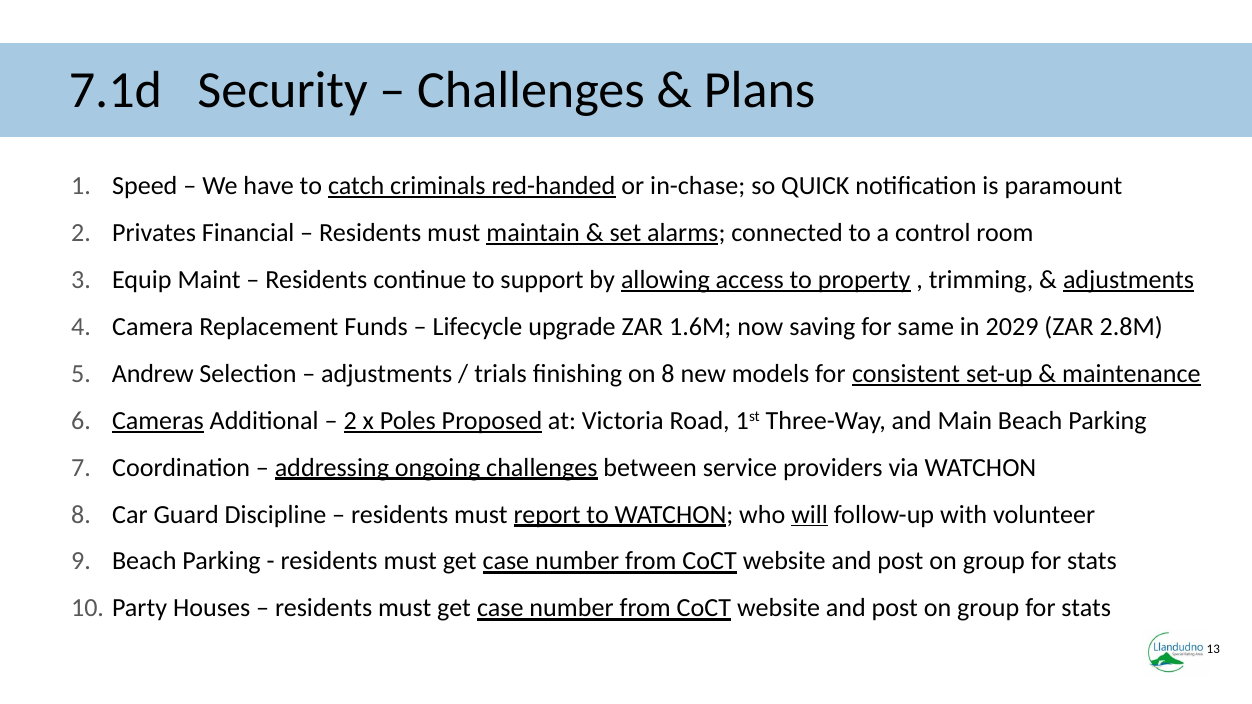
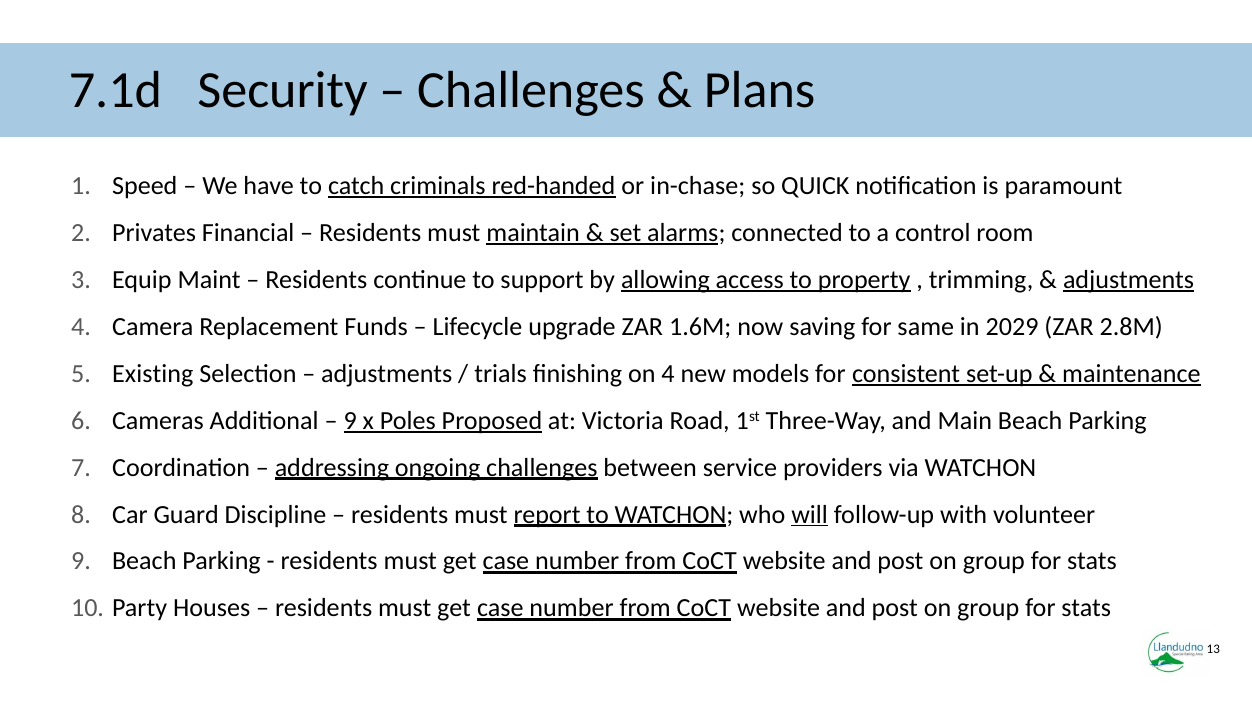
Andrew: Andrew -> Existing (153, 374)
on 8: 8 -> 4 (668, 374)
Cameras underline: present -> none (158, 421)
2: 2 -> 9 (350, 421)
